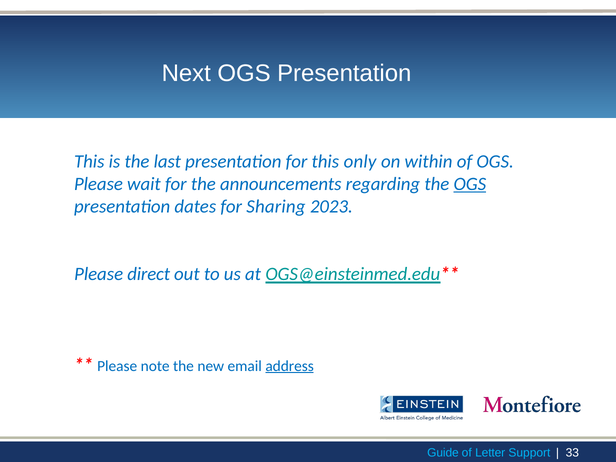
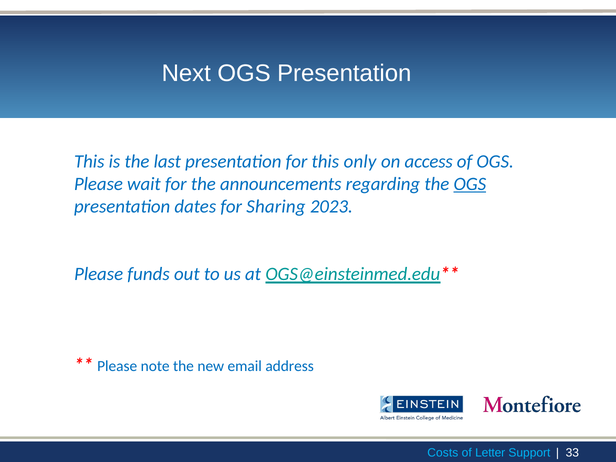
within: within -> access (429, 161)
direct: direct -> funds (149, 274)
address underline: present -> none (290, 366)
Guide: Guide -> Costs (443, 453)
